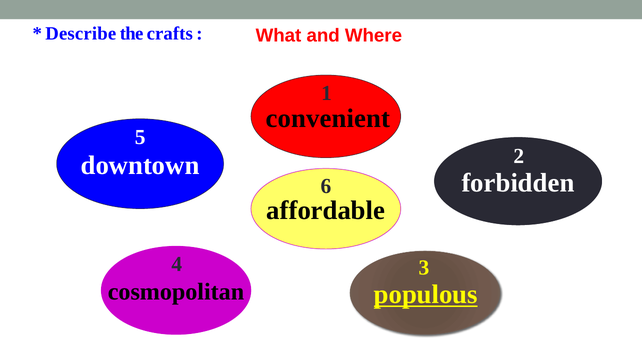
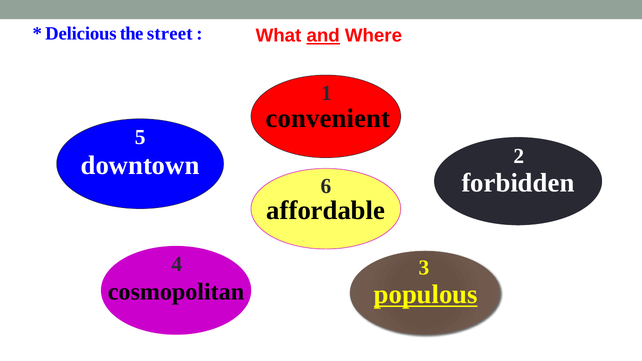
Describe: Describe -> Delicious (81, 34)
crafts: crafts -> street (170, 34)
and underline: none -> present (323, 36)
